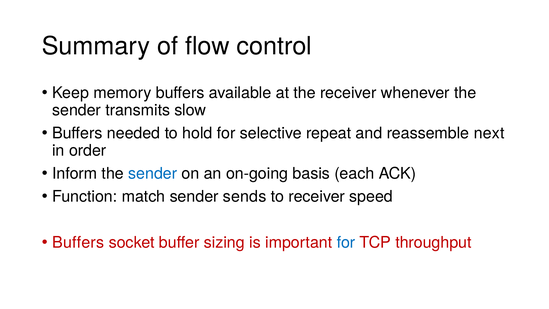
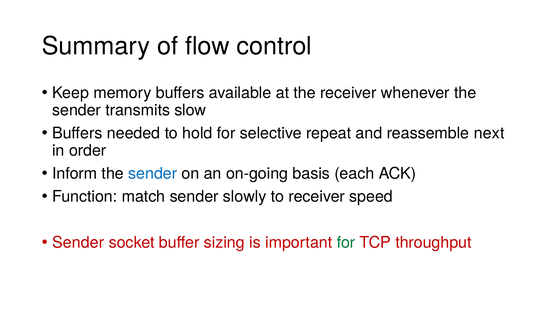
sends: sends -> slowly (245, 196)
Buffers: Buffers -> Sender (78, 242)
for colour: blue -> green (346, 242)
